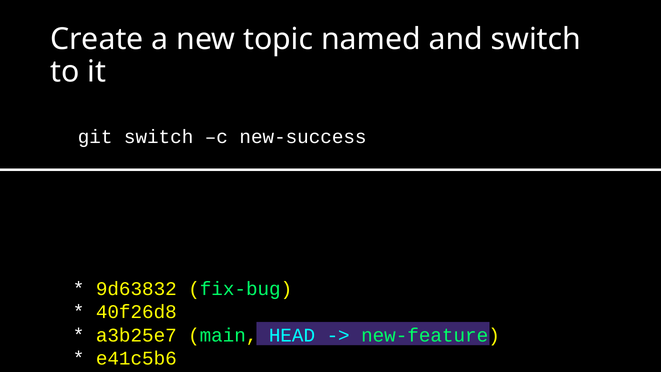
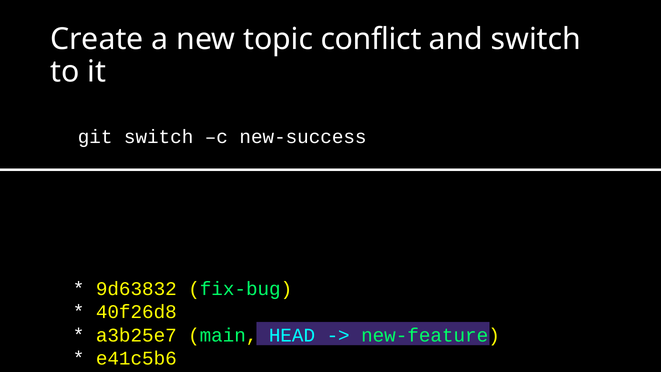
named: named -> conflict (371, 39)
